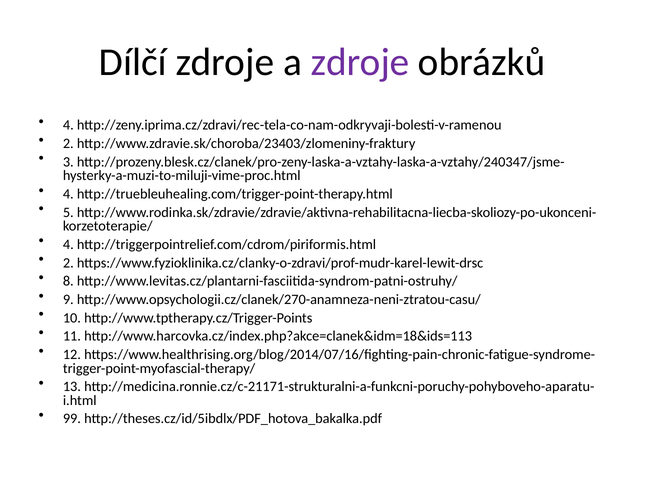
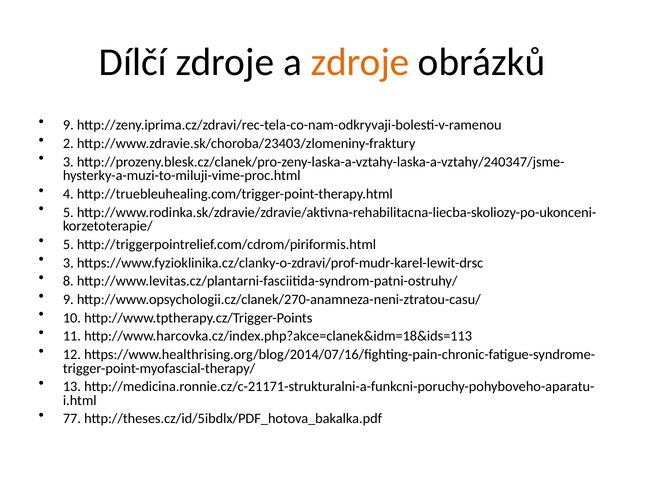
zdroje colour: purple -> orange (360, 62)
4: 4 -> 9 (68, 125)
4: 4 -> 5 (68, 244)
2: 2 -> 3 (68, 263)
99: 99 -> 77 (72, 419)
